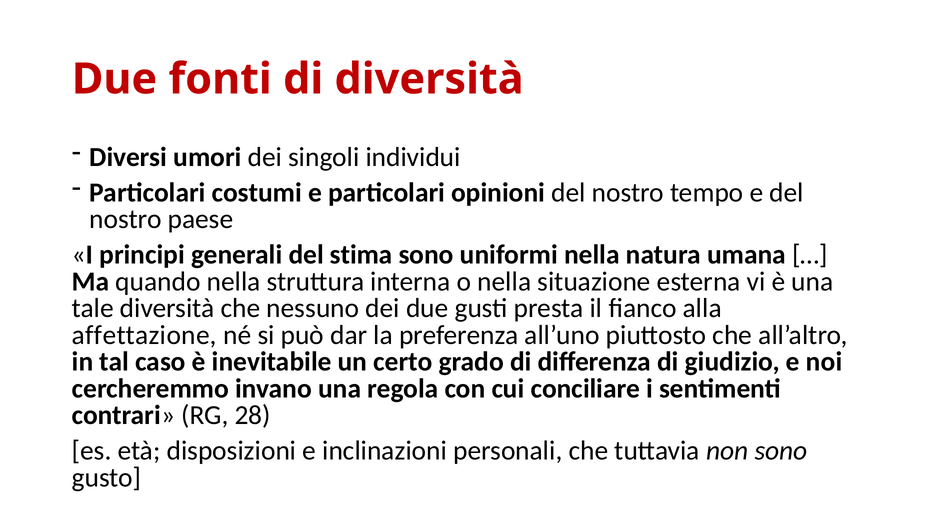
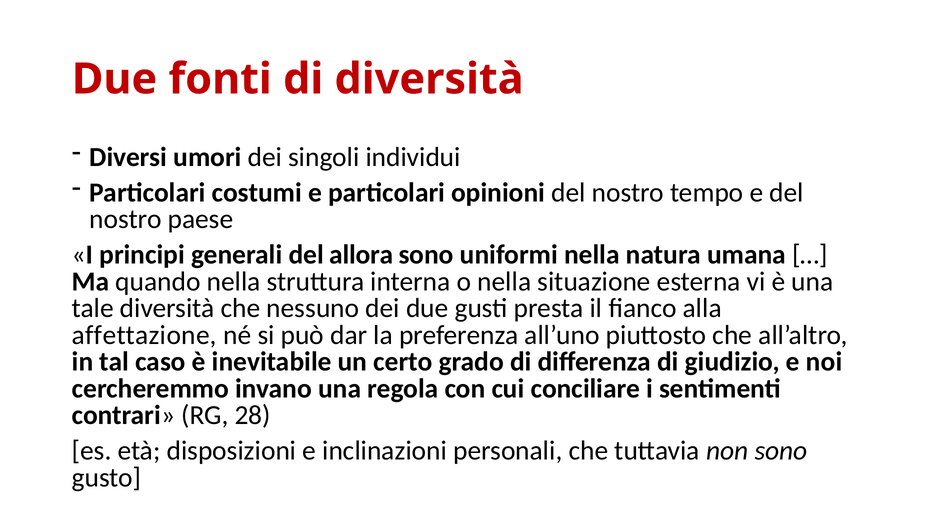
stima: stima -> allora (361, 255)
